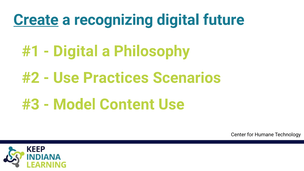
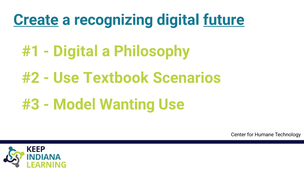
future underline: none -> present (224, 20)
Practices: Practices -> Textbook (116, 78)
Content: Content -> Wanting (127, 104)
